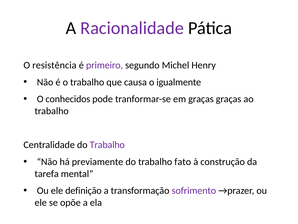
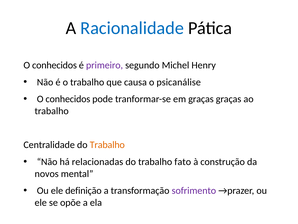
Racionalidade colour: purple -> blue (132, 28)
resistência: resistência -> conhecidos (54, 65)
igualmente: igualmente -> psicanálise (179, 82)
Trabalho colour: purple -> orange (107, 145)
previamente: previamente -> relacionadas (98, 161)
tarefa: tarefa -> novos (47, 173)
